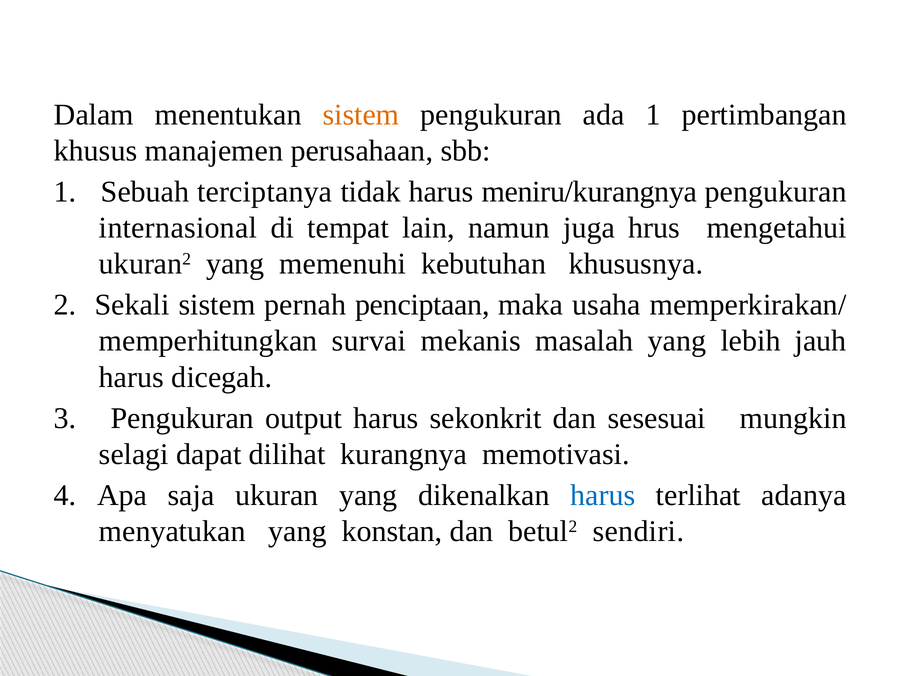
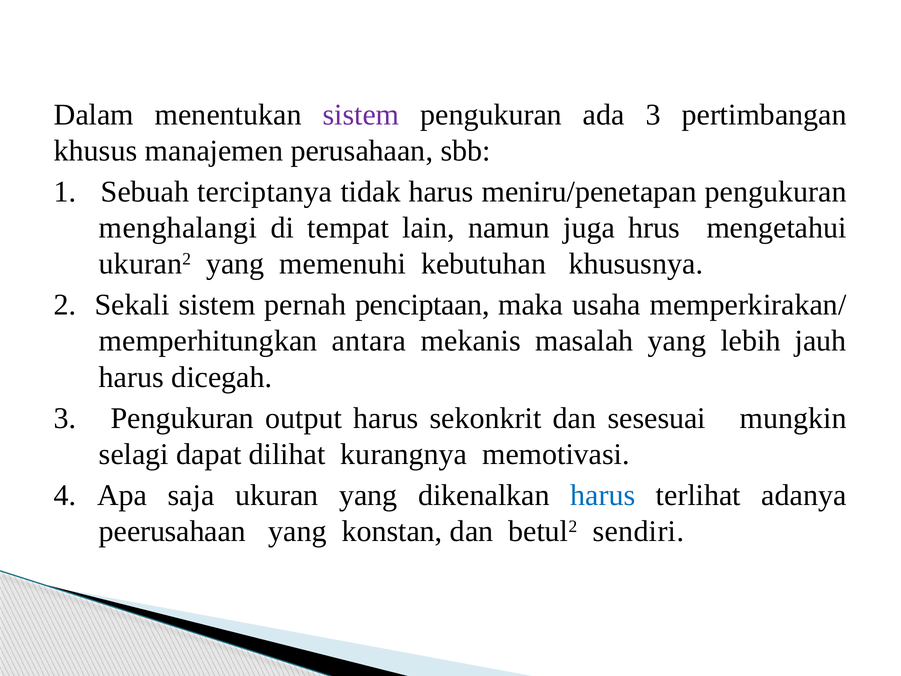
sistem colour: orange -> purple (361, 115)
ada 1: 1 -> 3 (653, 115)
meniru/kurangnya: meniru/kurangnya -> meniru/penetapan (589, 192)
internasional: internasional -> menghalangi (178, 228)
survai: survai -> antara (369, 341)
menyatukan: menyatukan -> peerusahaan (172, 531)
